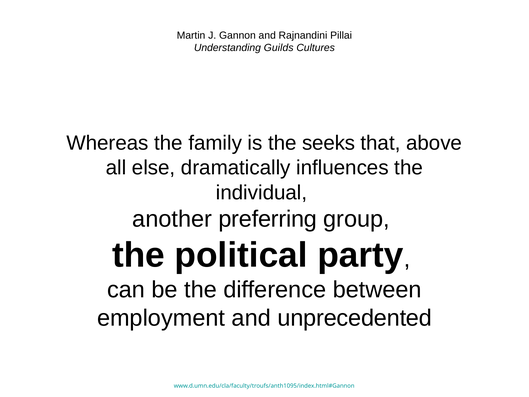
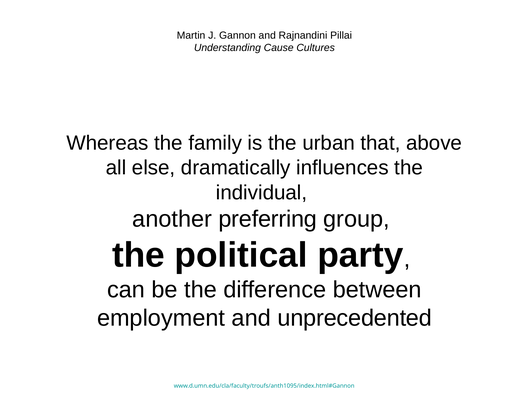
Guilds: Guilds -> Cause (279, 48)
seeks: seeks -> urban (329, 143)
